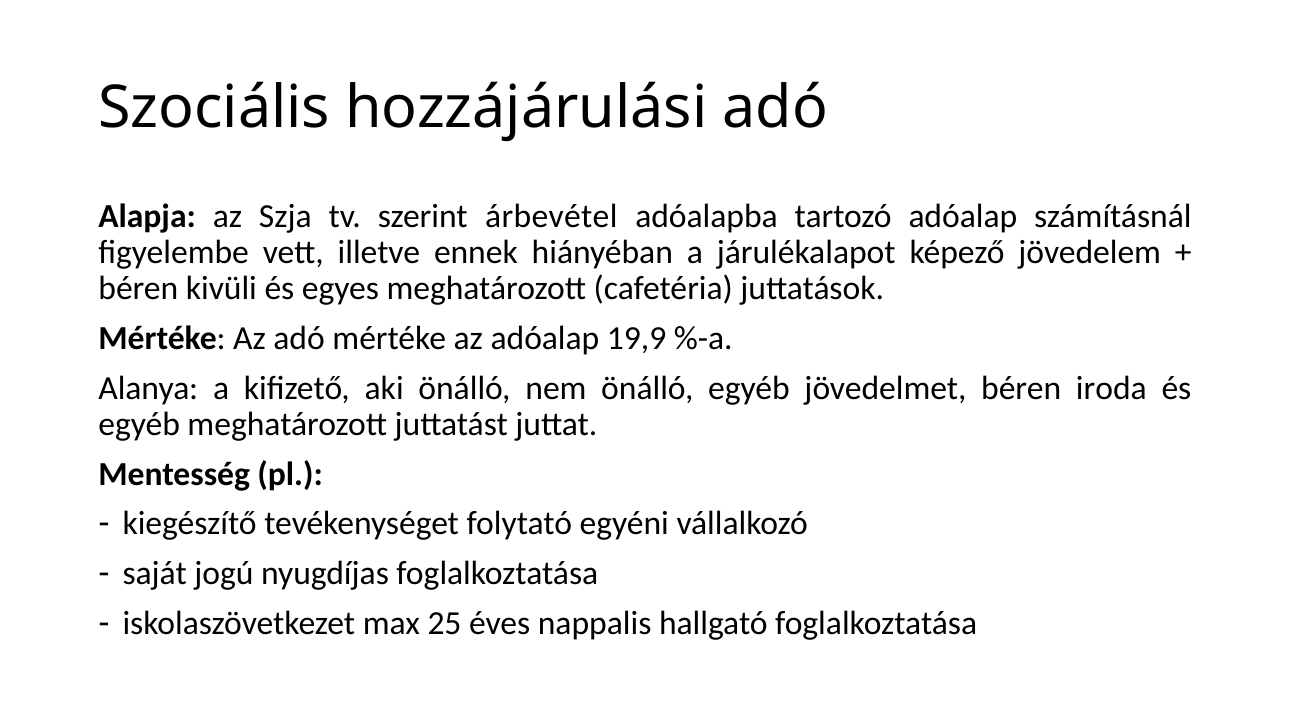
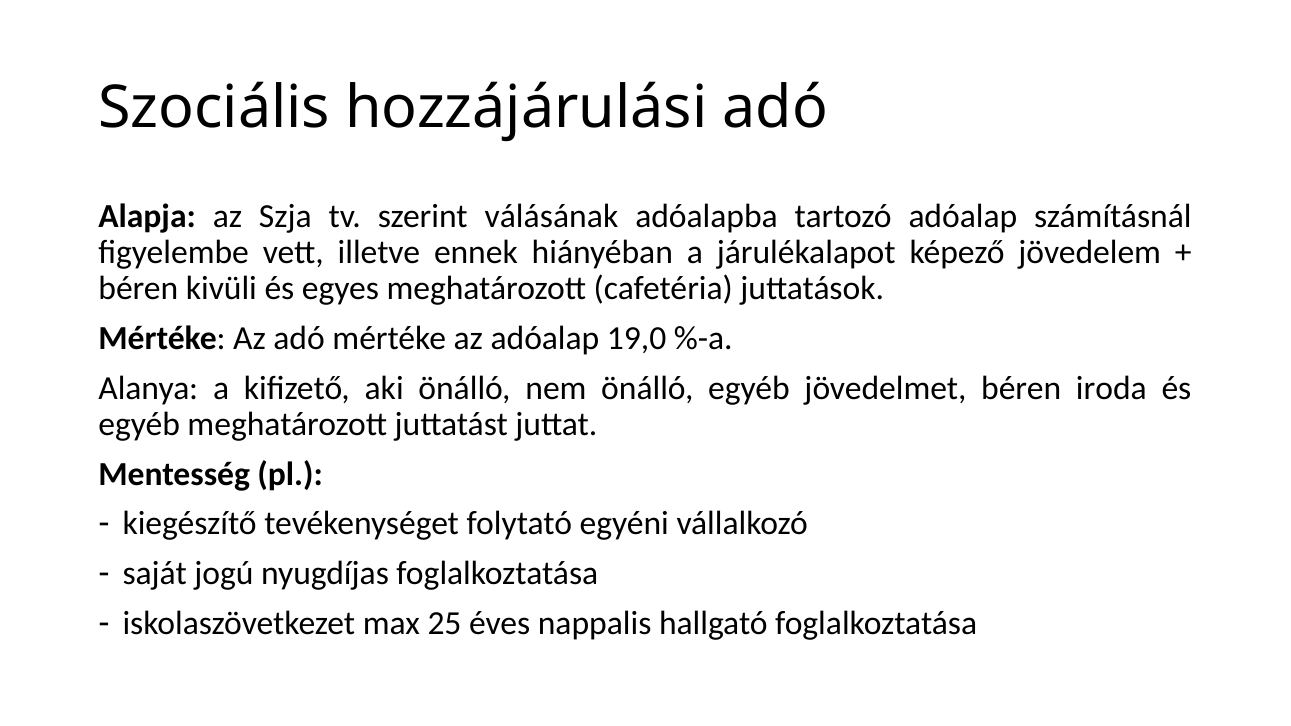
árbevétel: árbevétel -> válásának (551, 216)
19,9: 19,9 -> 19,0 (637, 338)
